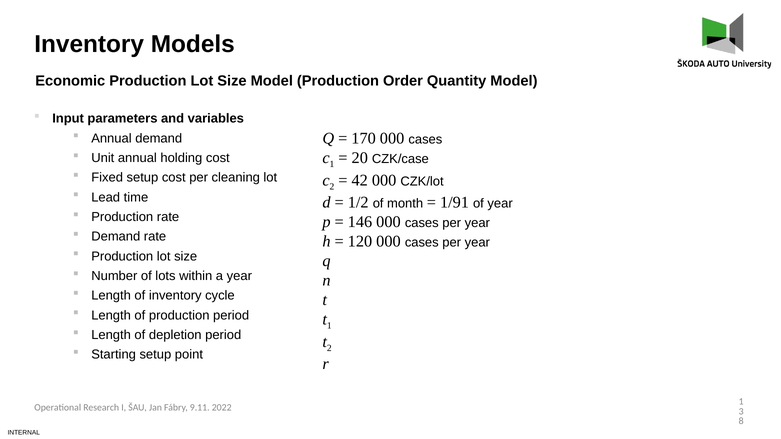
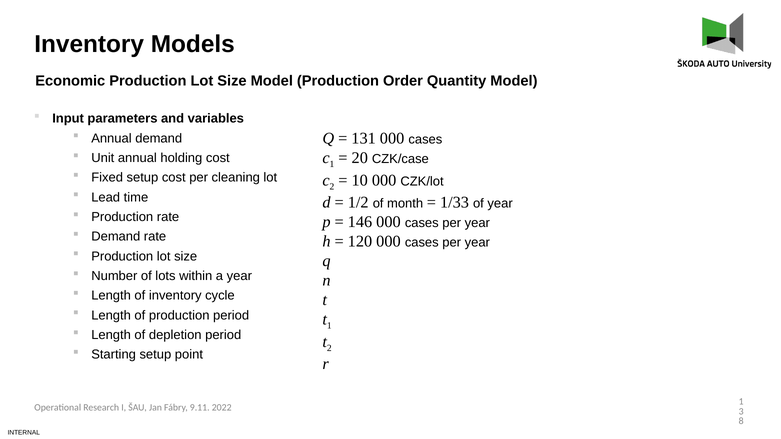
170: 170 -> 131 (364, 139)
42: 42 -> 10 (360, 180)
1/91: 1/91 -> 1/33 (455, 202)
